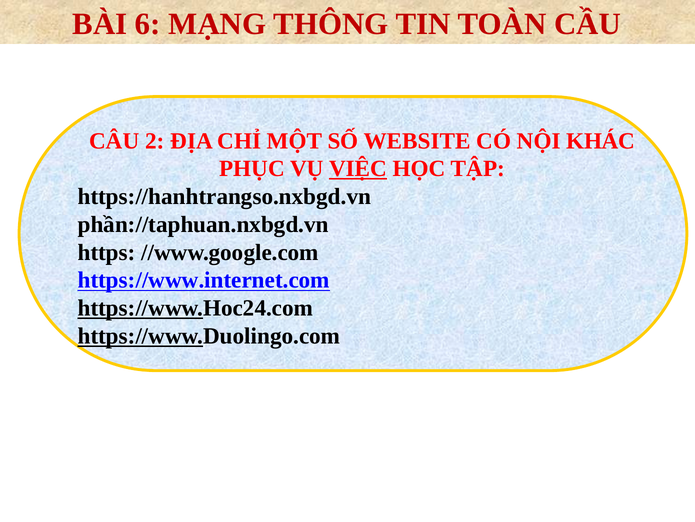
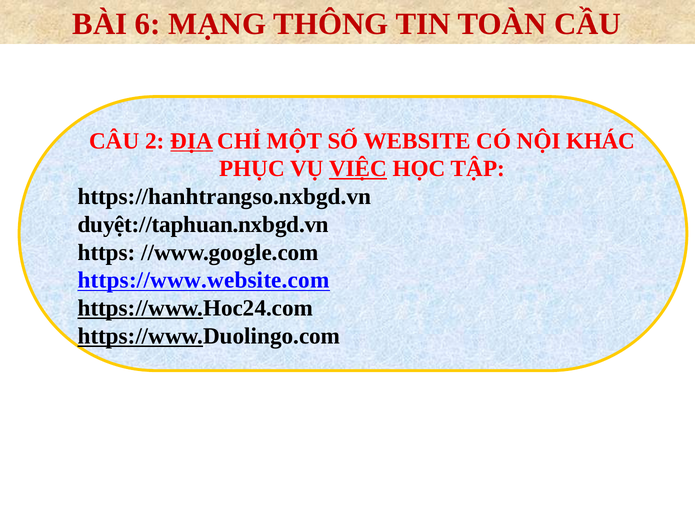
ĐỊA underline: none -> present (192, 141)
phần://taphuan.nxbgd.vn: phần://taphuan.nxbgd.vn -> duyệt://taphuan.nxbgd.vn (203, 224)
https://www.internet.com: https://www.internet.com -> https://www.website.com (204, 280)
